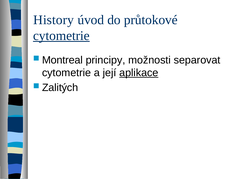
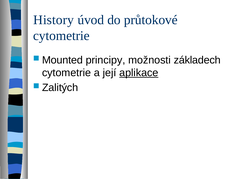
cytometrie underline: present -> none (61, 36)
Montreal: Montreal -> Mounted (62, 60)
separovat: separovat -> základech (197, 60)
